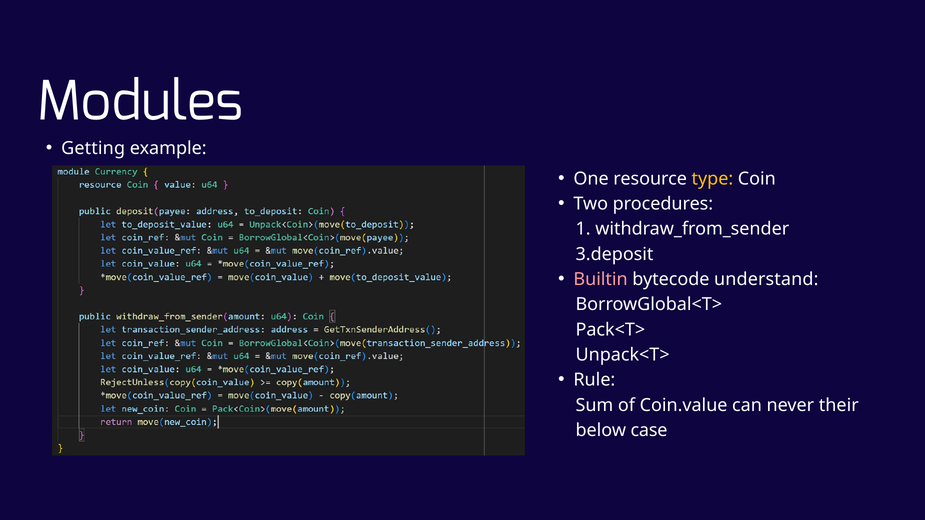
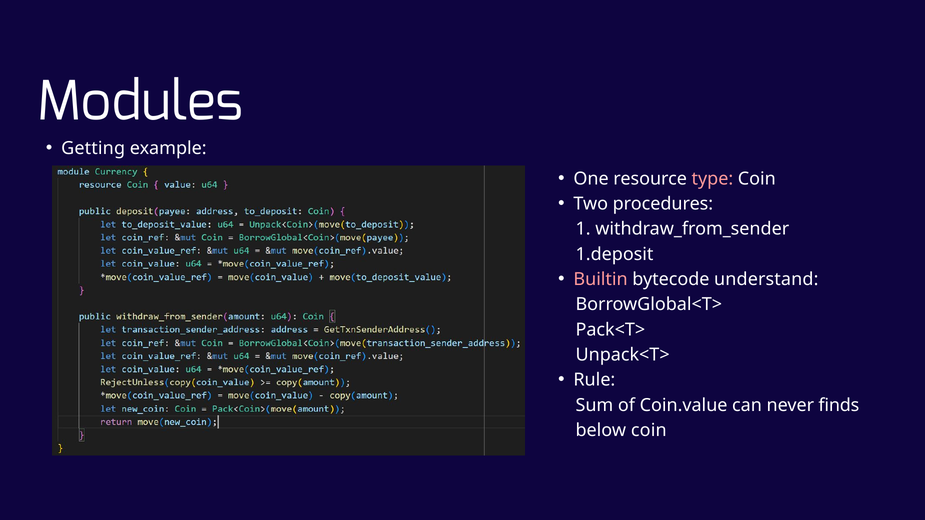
type colour: yellow -> pink (712, 179)
3.deposit: 3.deposit -> 1.deposit (615, 254)
their: their -> finds (839, 405)
below case: case -> coin (649, 431)
